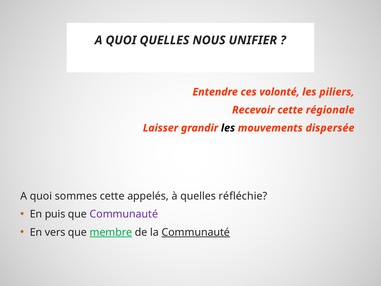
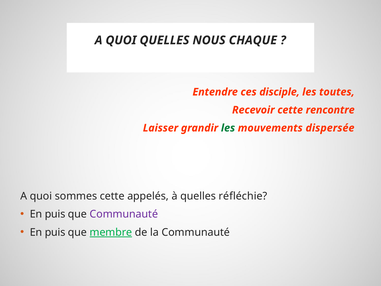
UNIFIER: UNIFIER -> CHAQUE (253, 40)
volonté: volonté -> disciple (280, 92)
piliers: piliers -> toutes (337, 92)
régionale: régionale -> rencontre (330, 110)
les colour: black -> green (228, 128)
vers: vers -> puis (55, 232)
Communauté underline: present -> none (196, 232)
